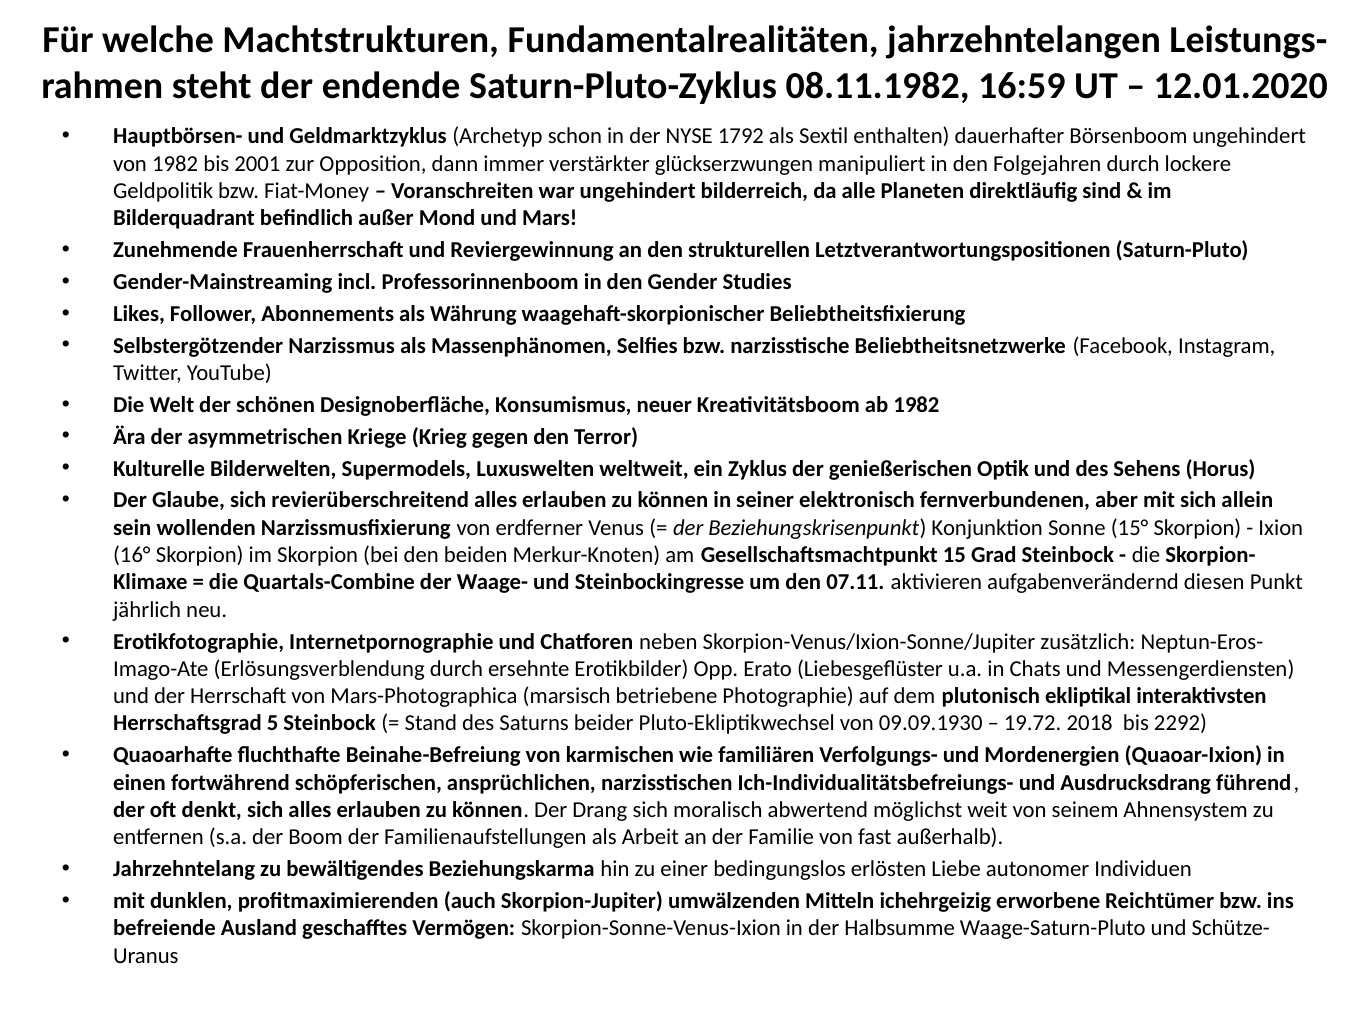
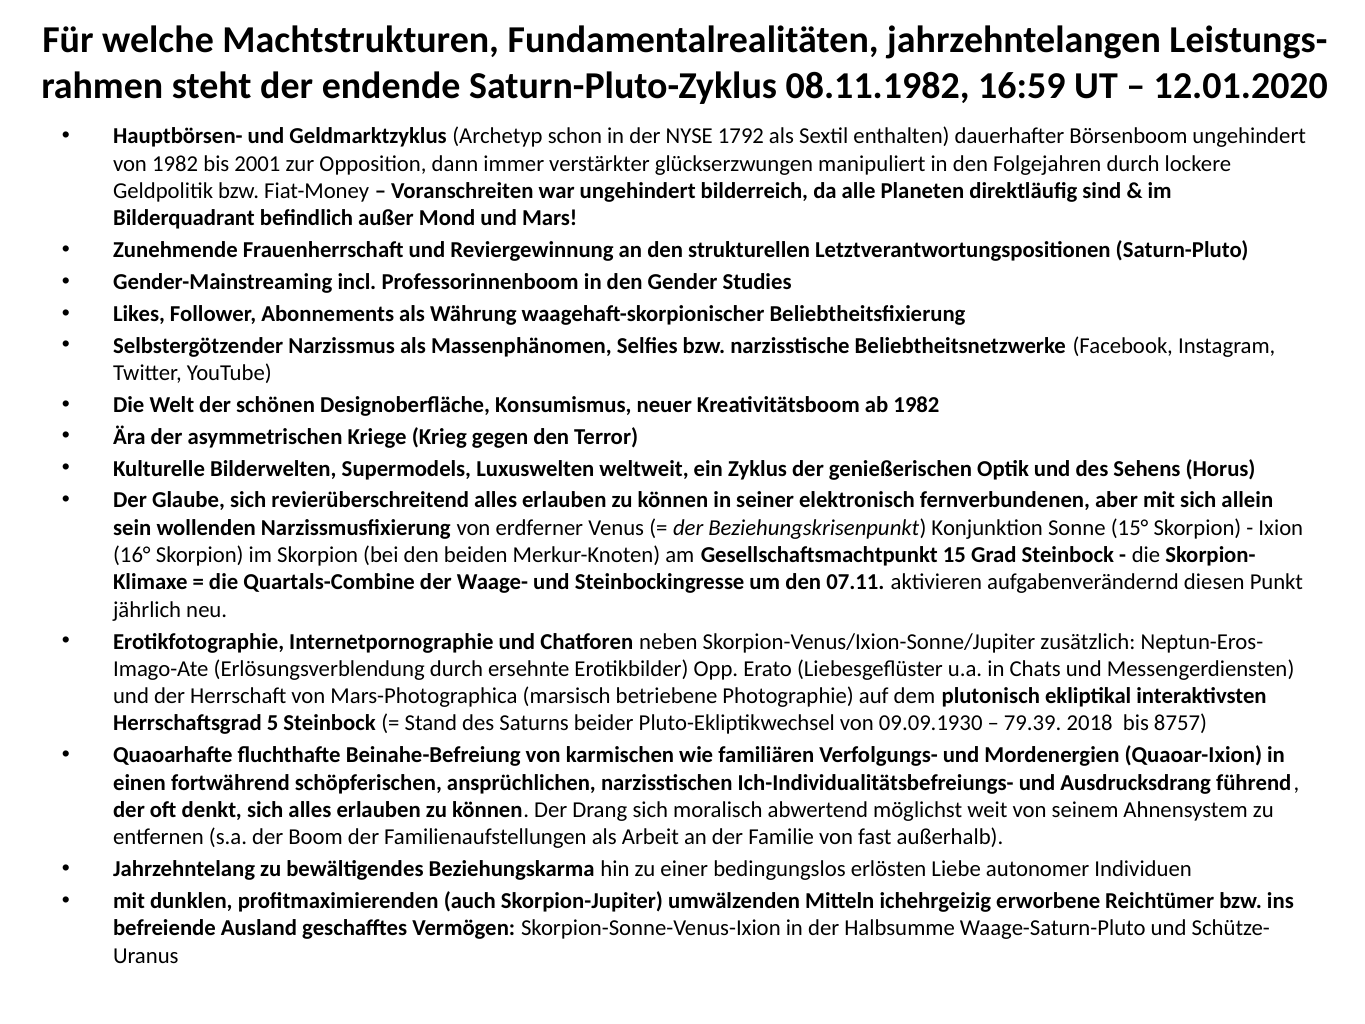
19.72: 19.72 -> 79.39 (1033, 723)
2292: 2292 -> 8757 (1180, 723)
